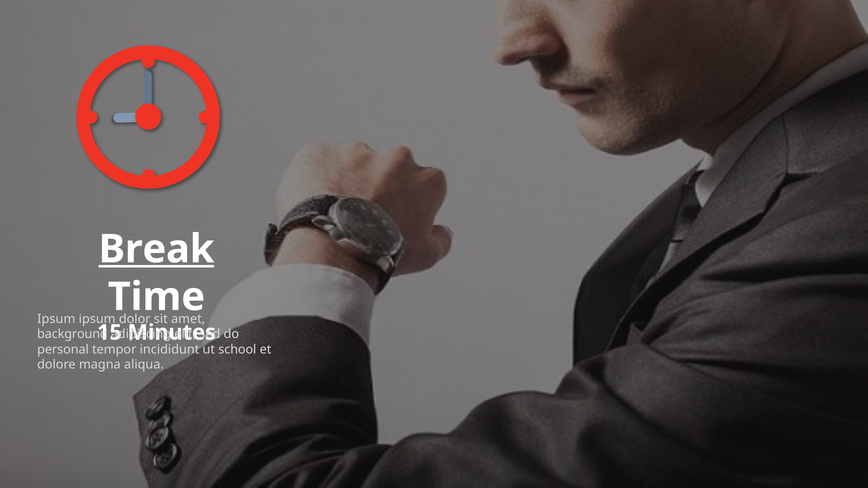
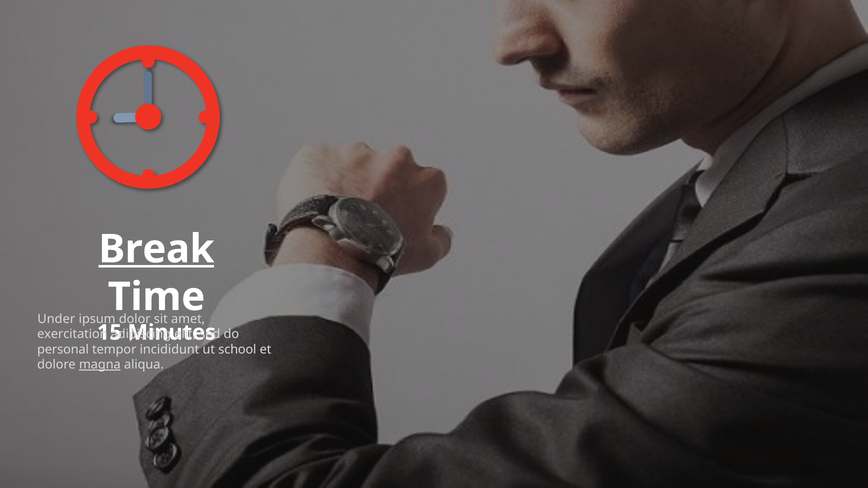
Ipsum: Ipsum -> Under (56, 319)
background: background -> exercitation (72, 334)
magna underline: none -> present (100, 365)
